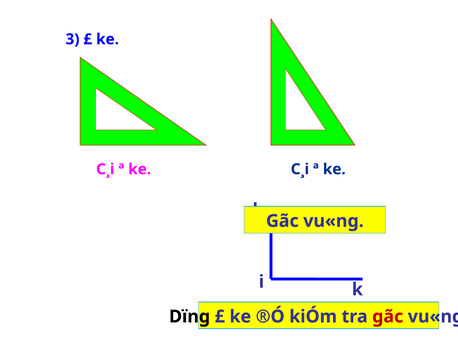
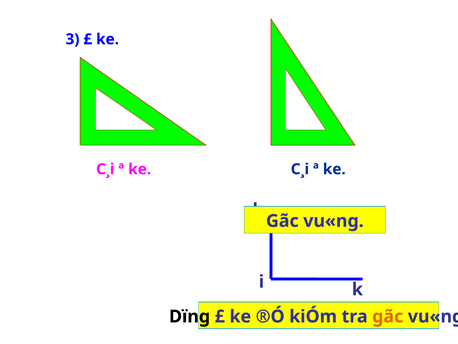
gãc colour: red -> orange (388, 316)
